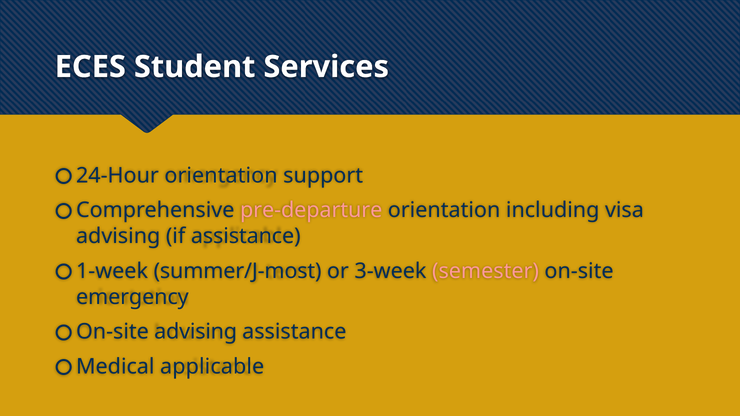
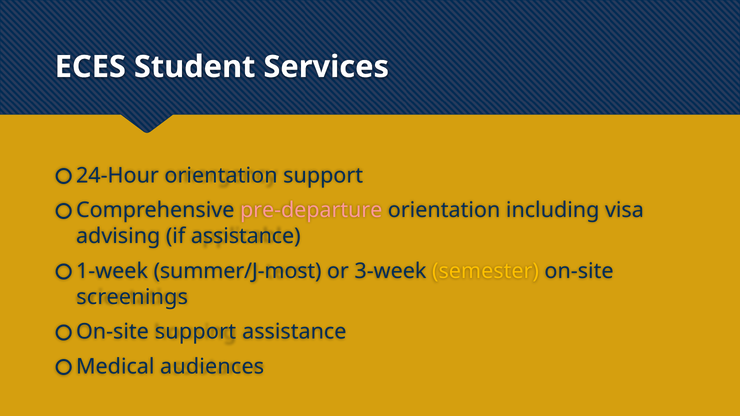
semester colour: pink -> yellow (485, 271)
emergency: emergency -> screenings (132, 297)
advising: advising -> support (195, 332)
applicable: applicable -> audiences (212, 367)
